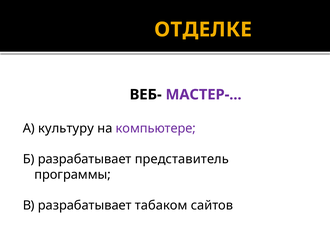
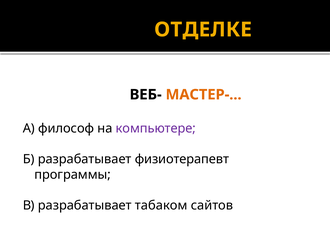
МАСТЕР- colour: purple -> orange (204, 95)
культуру: культуру -> философ (66, 129)
представитель: представитель -> физиотерапевт (182, 160)
